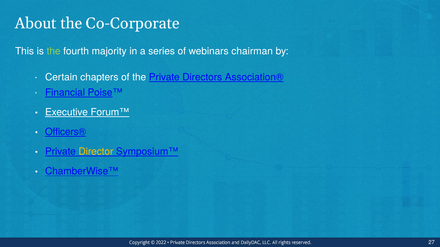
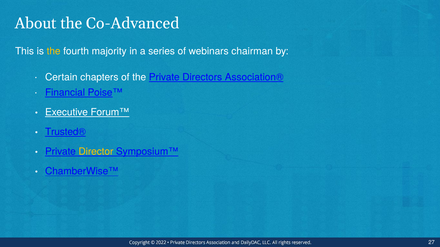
Co-Corporate: Co-Corporate -> Co-Advanced (133, 24)
the colour: light green -> yellow (54, 51)
Officers®: Officers® -> Trusted® (65, 132)
